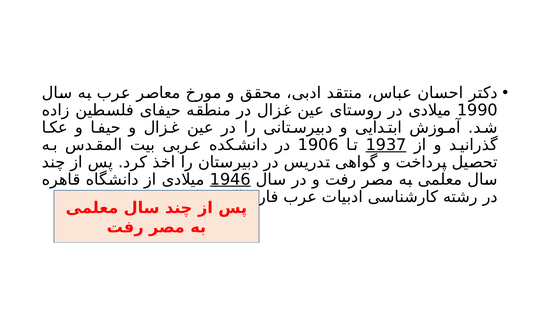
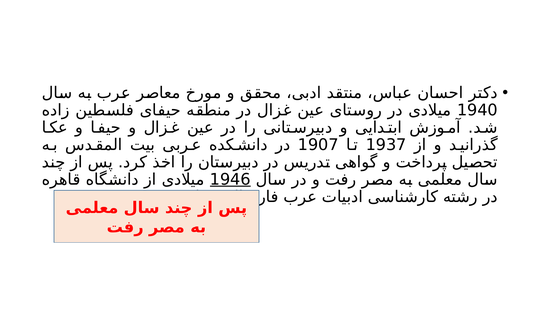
1990: 1990 -> 1940 (477, 110)
1906: 1906 -> 1907 (318, 145)
1937 underline: present -> none (386, 145)
